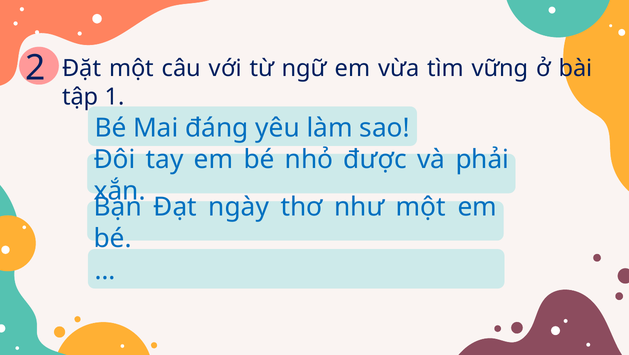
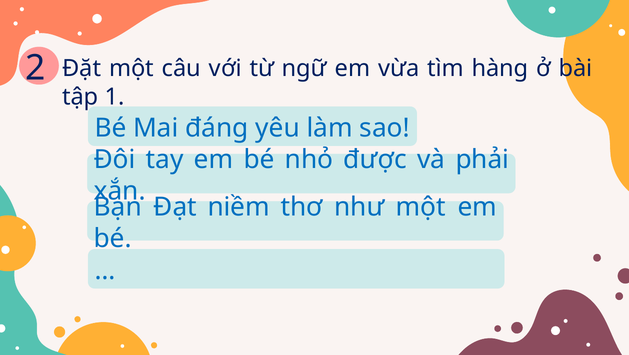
vững: vững -> hàng (500, 68)
ngày: ngày -> niềm (239, 207)
